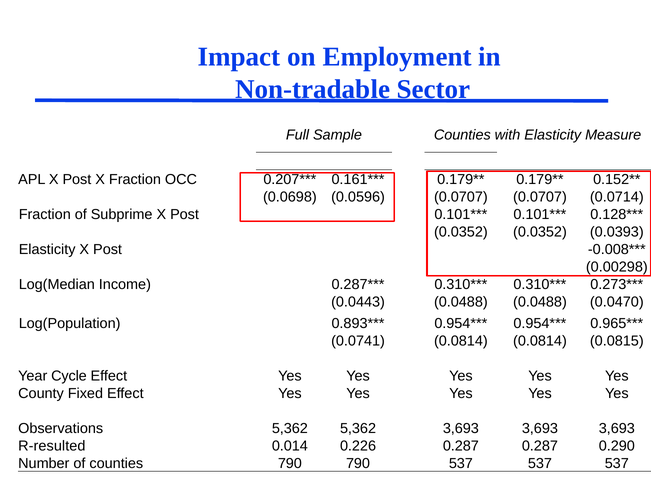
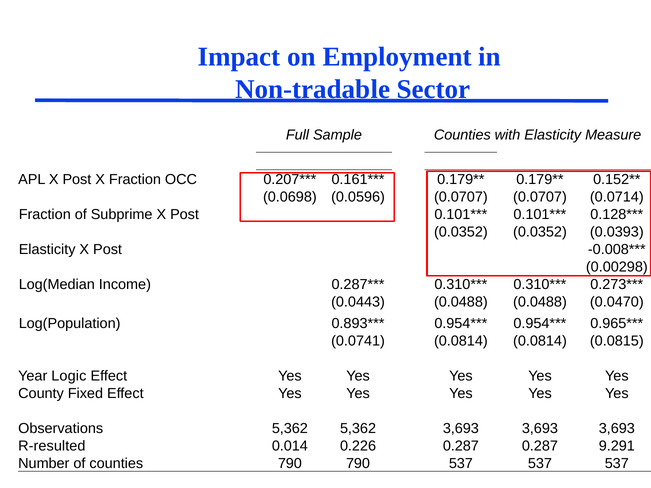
Cycle: Cycle -> Logic (69, 376)
0.290: 0.290 -> 9.291 (617, 446)
